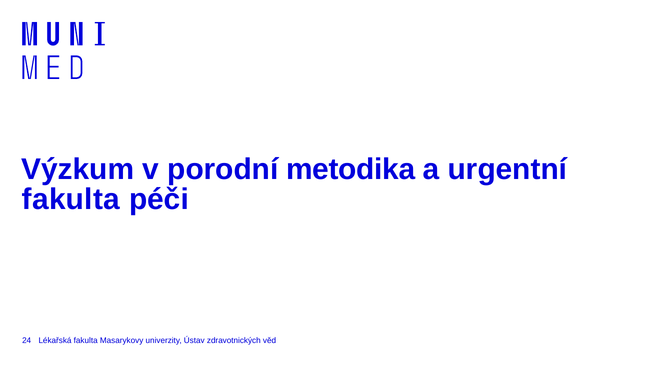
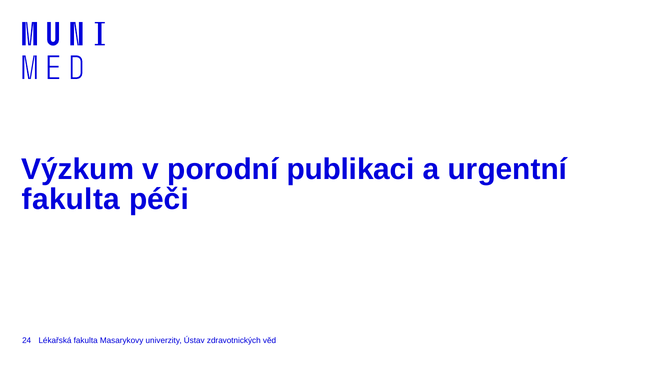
metodika: metodika -> publikaci (351, 169)
